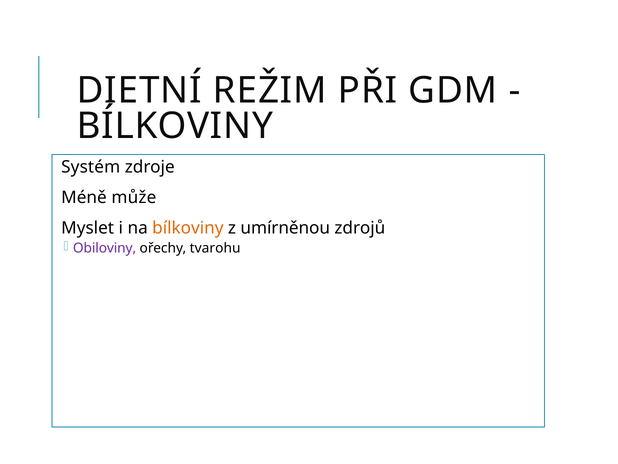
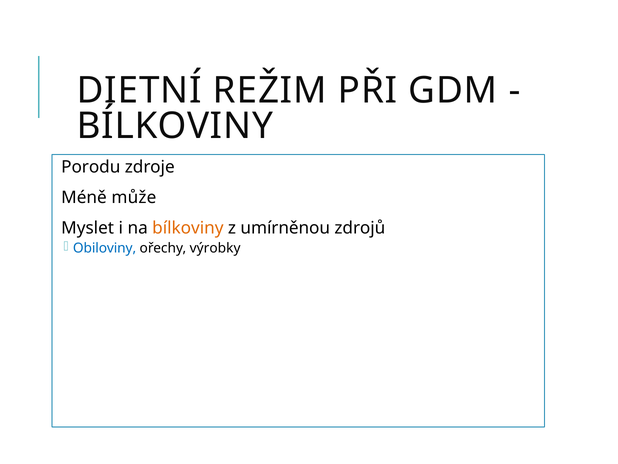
Systém: Systém -> Porodu (91, 167)
Obiloviny colour: purple -> blue (105, 248)
tvarohu: tvarohu -> výrobky (215, 248)
